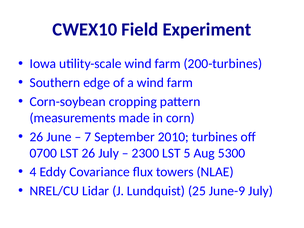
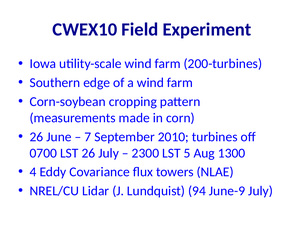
5300: 5300 -> 1300 (232, 153)
25: 25 -> 94 (197, 191)
